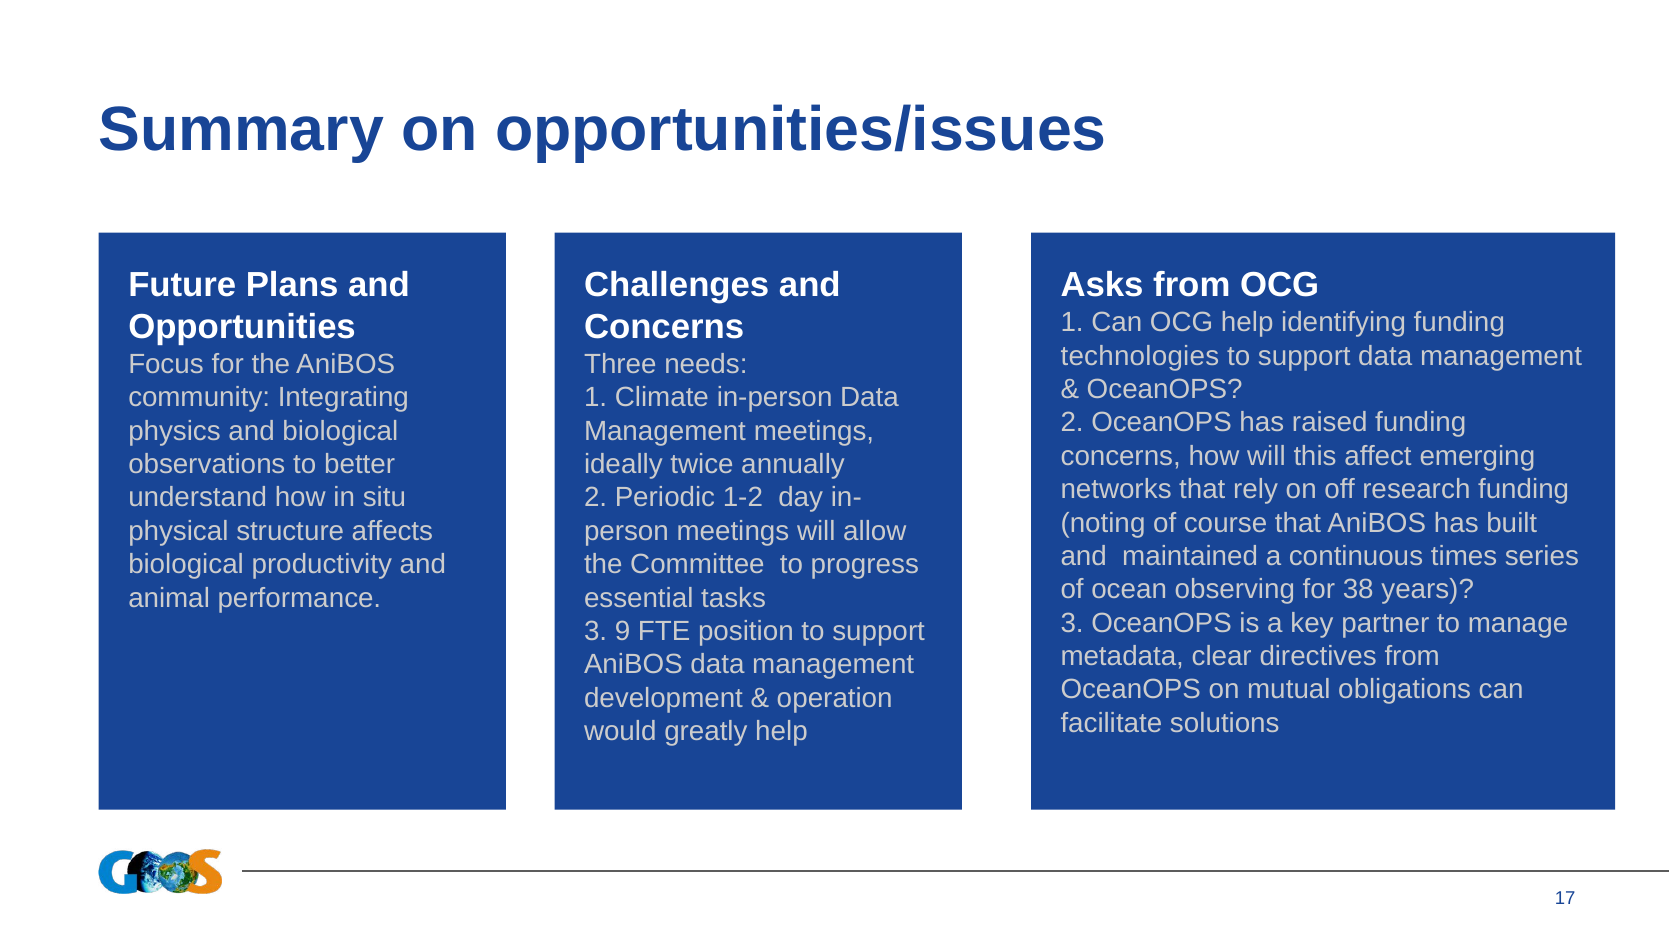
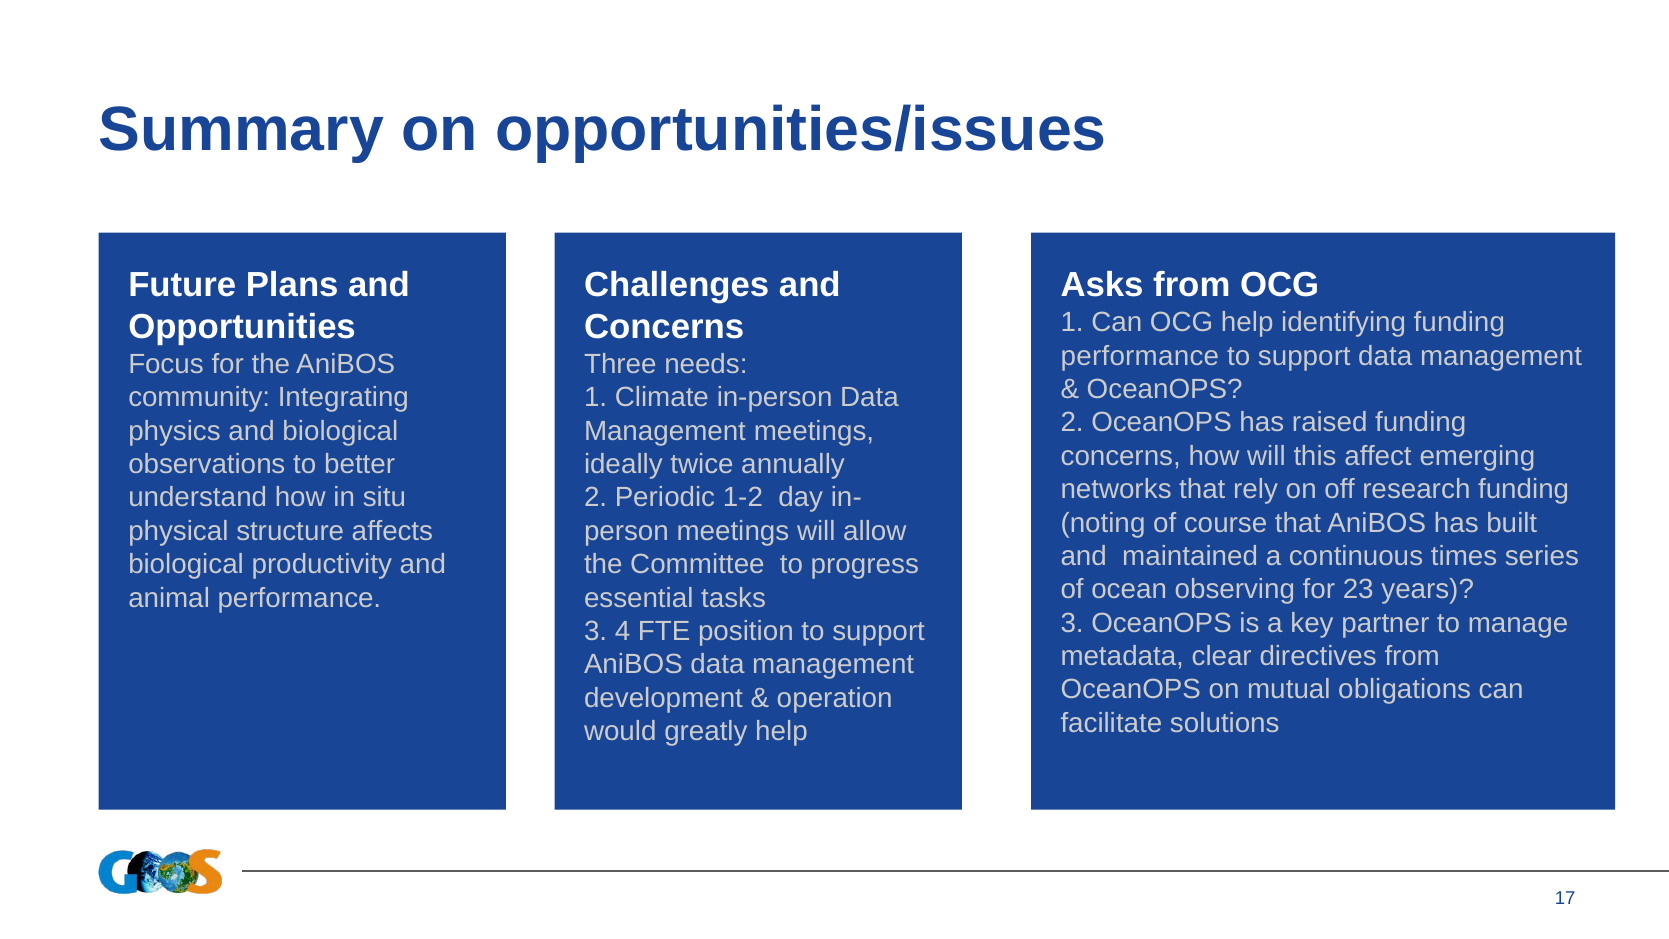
technologies: technologies -> performance (1140, 356)
38: 38 -> 23 (1358, 590)
9: 9 -> 4 (623, 631)
